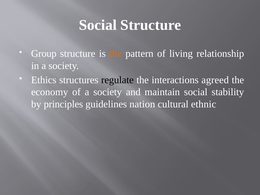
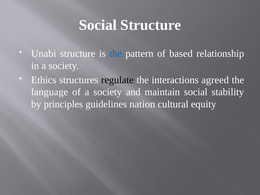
Group: Group -> Unabi (44, 54)
the colour: orange -> blue (116, 54)
living: living -> based (181, 54)
economy: economy -> language (50, 92)
ethnic: ethnic -> equity (204, 104)
